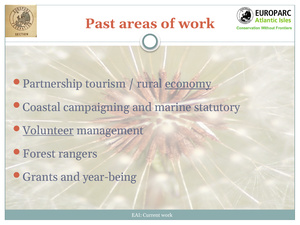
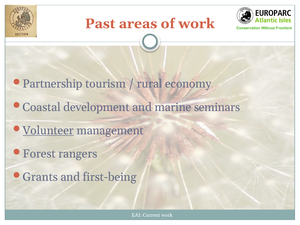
economy underline: present -> none (188, 84)
campaigning: campaigning -> development (96, 107)
statutory: statutory -> seminars (217, 107)
year-being: year-being -> first-being (110, 177)
